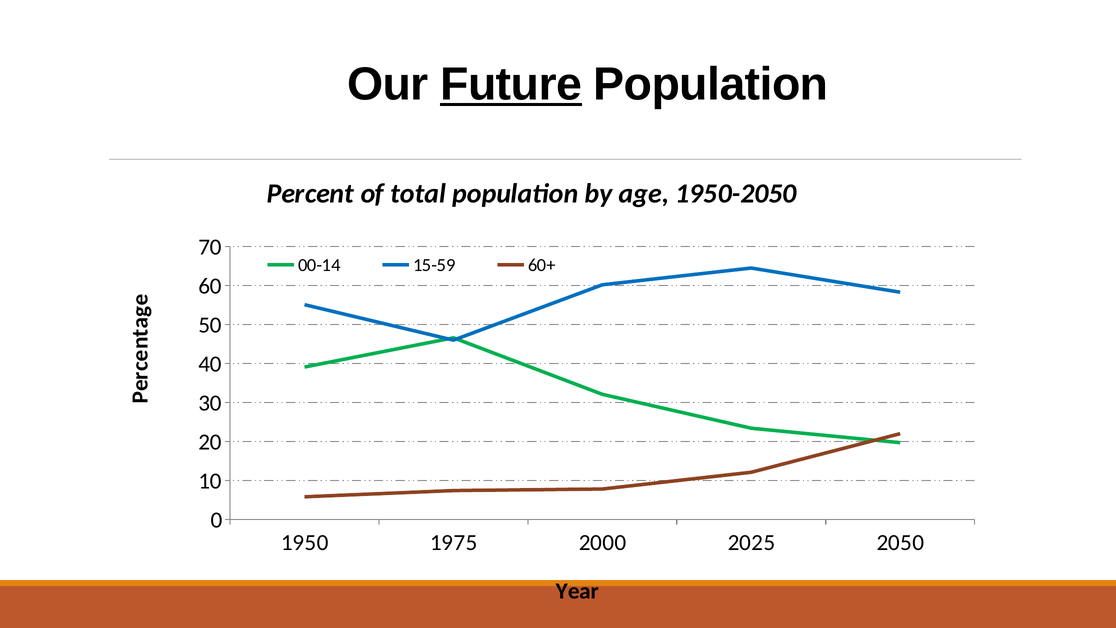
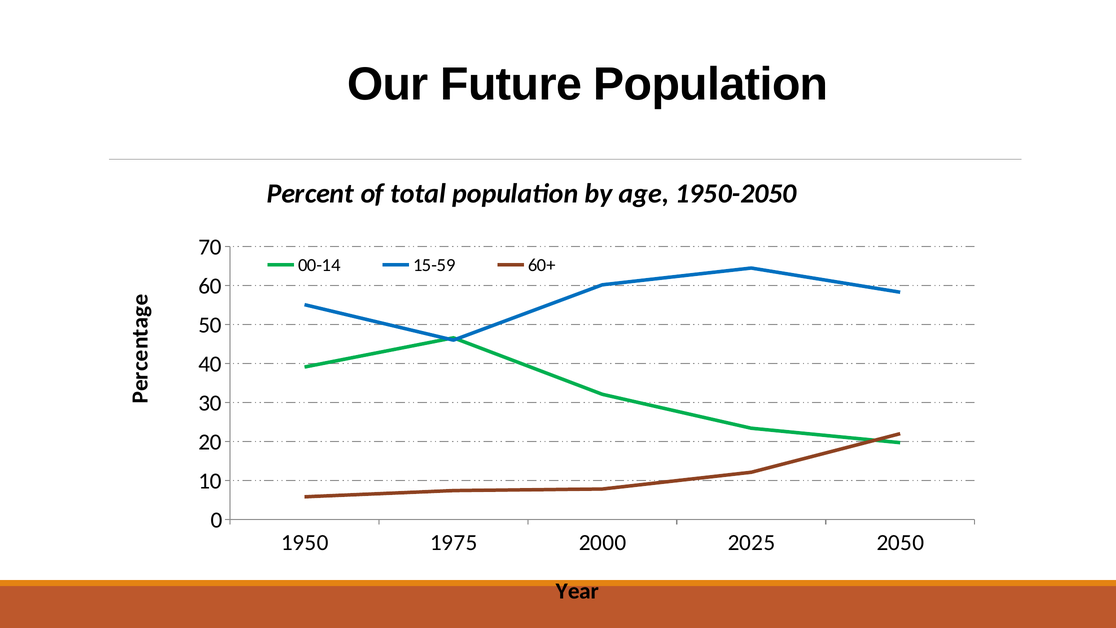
Future underline: present -> none (511, 84)
